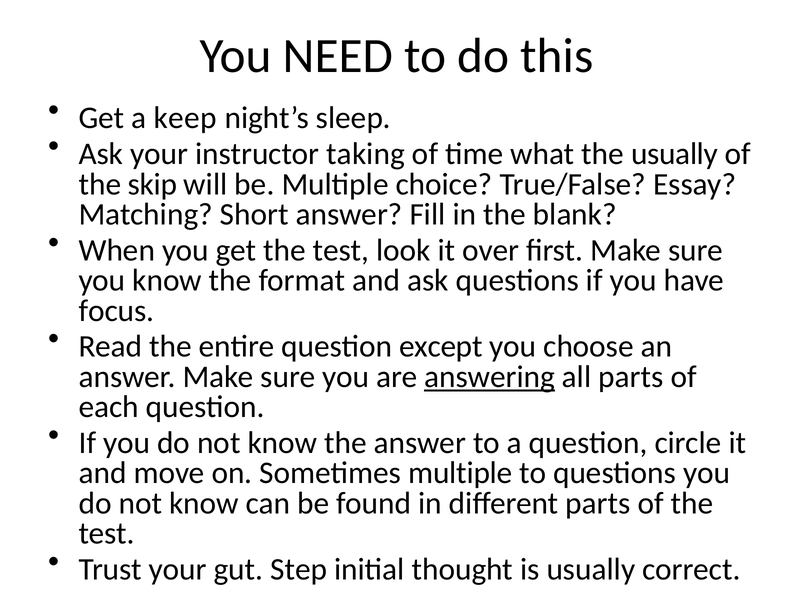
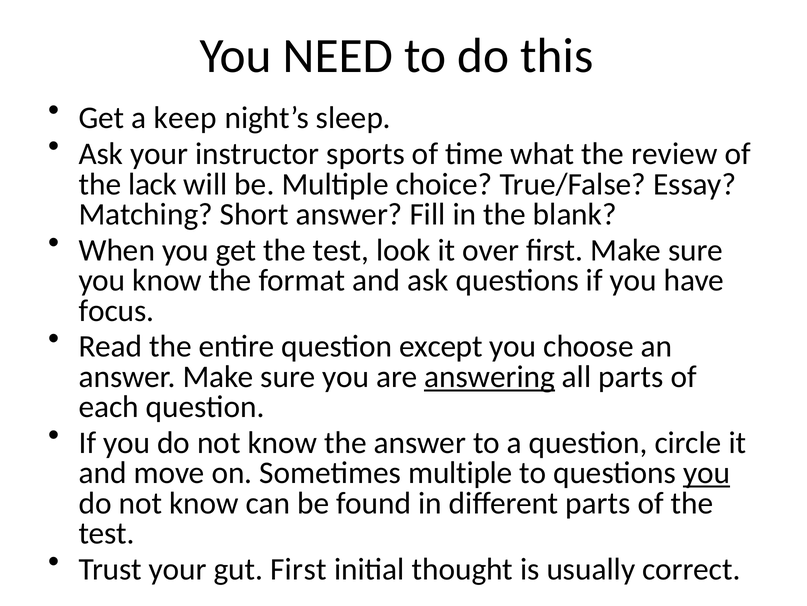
taking: taking -> sports (366, 154)
the usually: usually -> review (674, 154)
skip: skip -> lack (153, 184)
you underline: none -> present (707, 473)
gut Step: Step -> First (298, 569)
